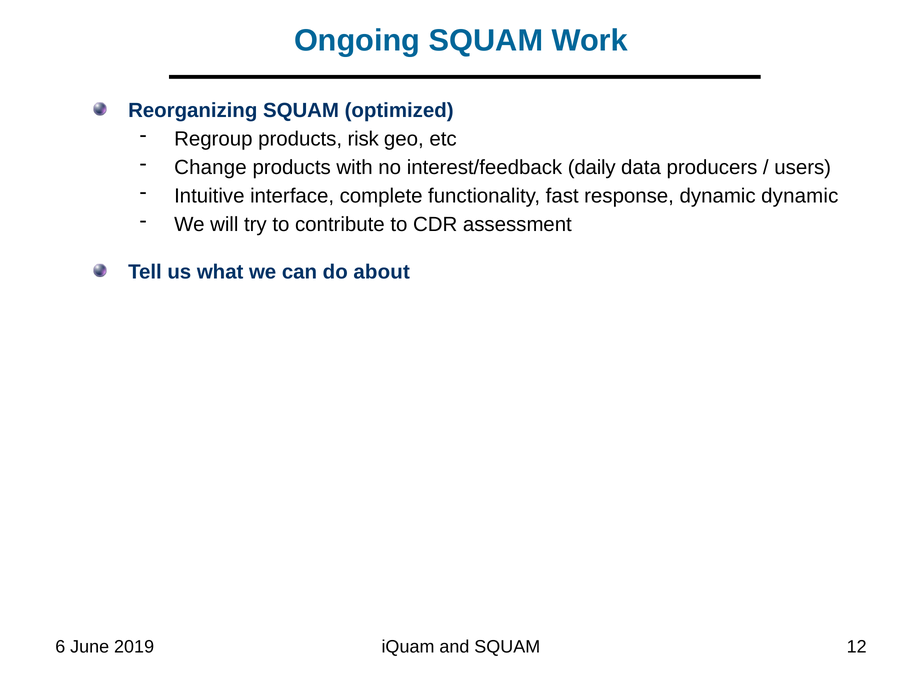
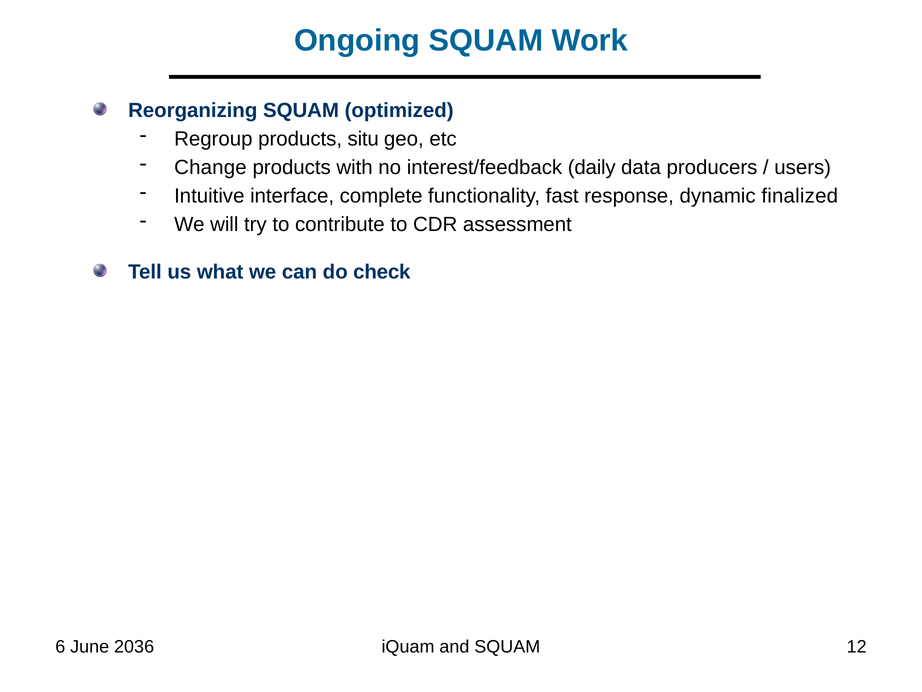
risk: risk -> situ (363, 139)
dynamic dynamic: dynamic -> finalized (800, 196)
about: about -> check (382, 272)
2019: 2019 -> 2036 (134, 646)
